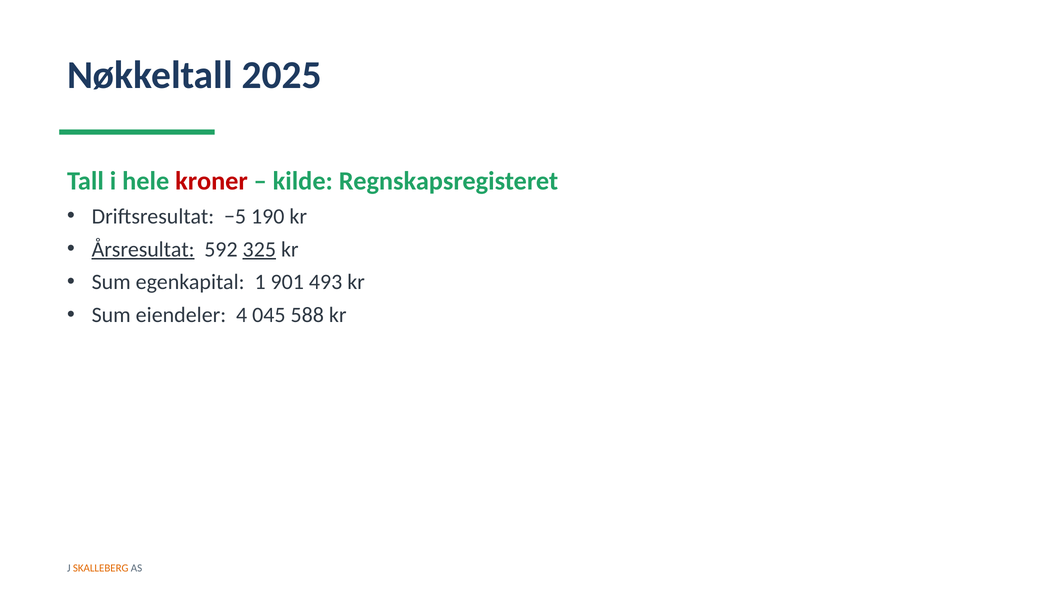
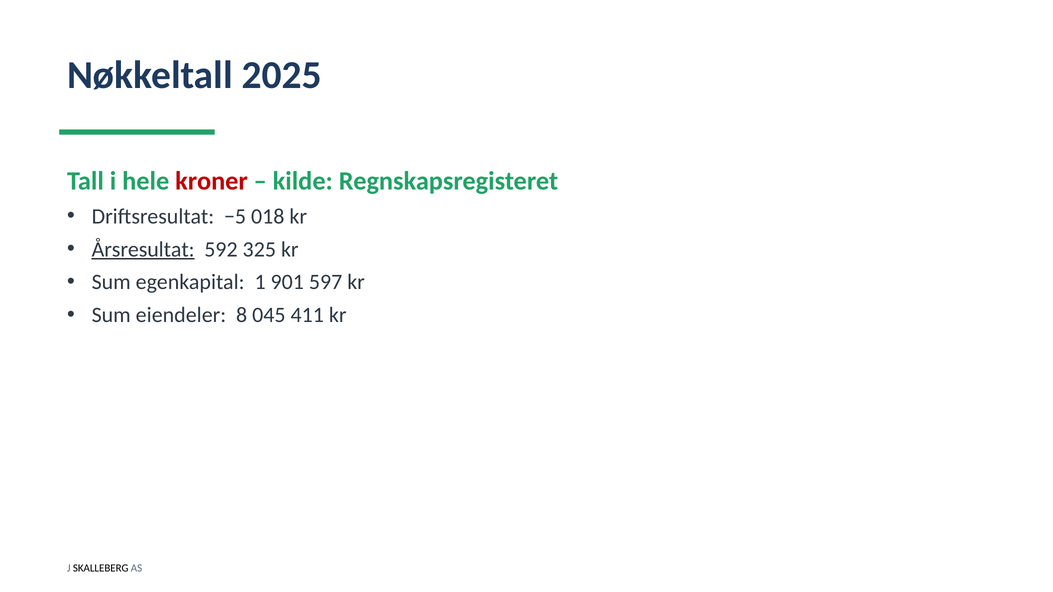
190: 190 -> 018 (268, 217)
325 underline: present -> none (259, 249)
493: 493 -> 597 (326, 282)
4: 4 -> 8 (242, 315)
588: 588 -> 411 (307, 315)
SKALLEBERG colour: orange -> black (101, 568)
